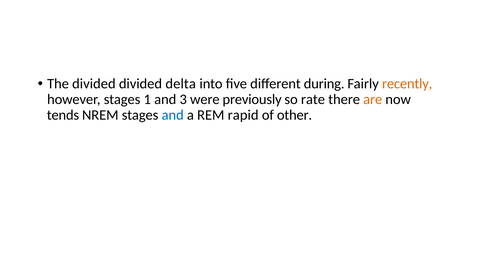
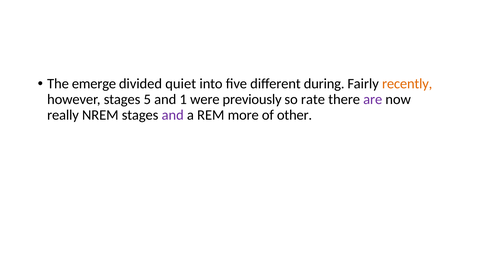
The divided: divided -> emerge (94, 84)
delta: delta -> quiet (181, 84)
1: 1 -> 5 (147, 99)
3: 3 -> 1 (183, 99)
are colour: orange -> purple (373, 99)
tends: tends -> really (63, 115)
and colour: blue -> purple (173, 115)
rapid: rapid -> more (243, 115)
